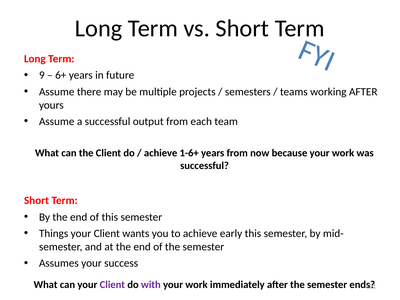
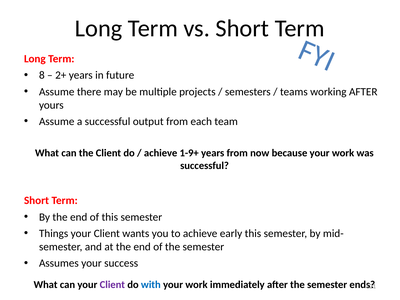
9: 9 -> 8 (42, 75)
6+: 6+ -> 2+ (61, 75)
1-6+: 1-6+ -> 1-9+ (189, 153)
with colour: purple -> blue (151, 285)
